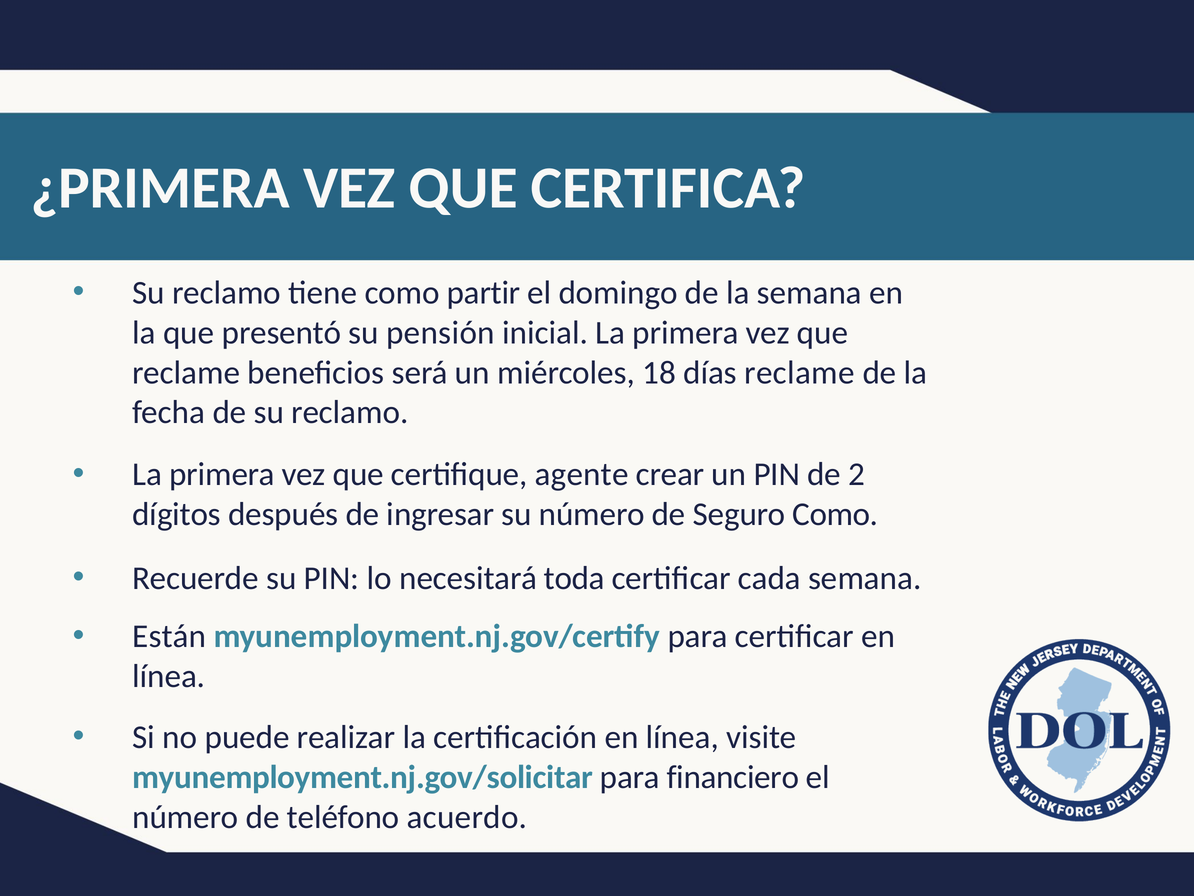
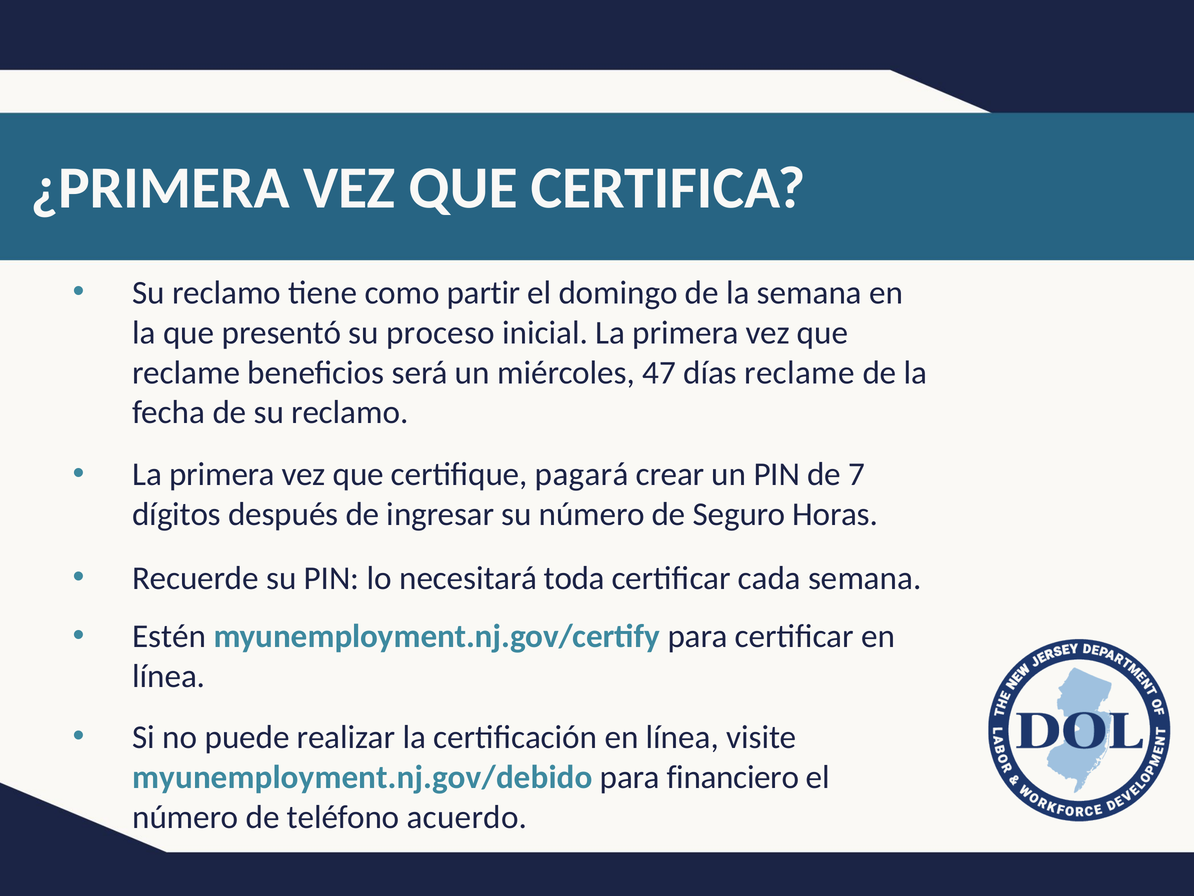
pensión: pensión -> proceso (440, 333)
18: 18 -> 47 (659, 372)
agente: agente -> pagará (582, 474)
2: 2 -> 7 (857, 474)
Seguro Como: Como -> Horas (835, 514)
Están: Están -> Estén (169, 636)
myunemployment.nj.gov/solicitar: myunemployment.nj.gov/solicitar -> myunemployment.nj.gov/debido (362, 777)
